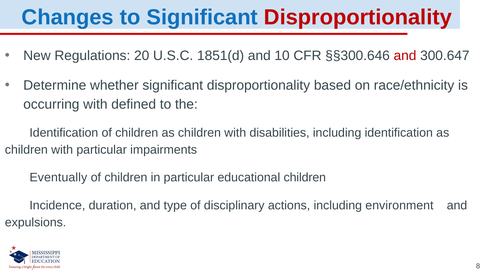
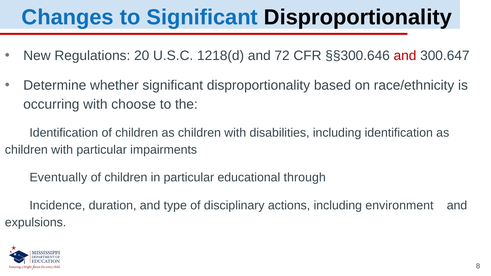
Disproportionality colour: red -> black (358, 17)
1851(d: 1851(d -> 1218(d (221, 56)
10: 10 -> 72 (282, 56)
defined: defined -> choose (134, 104)
educational children: children -> through (305, 178)
